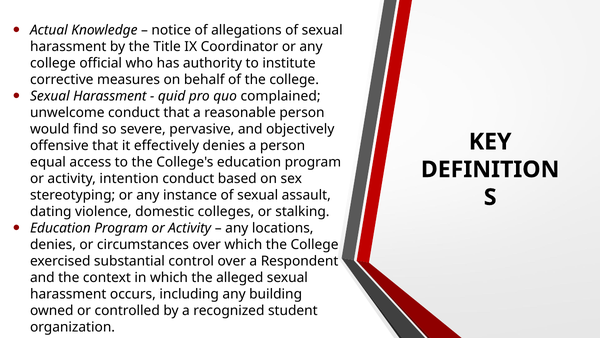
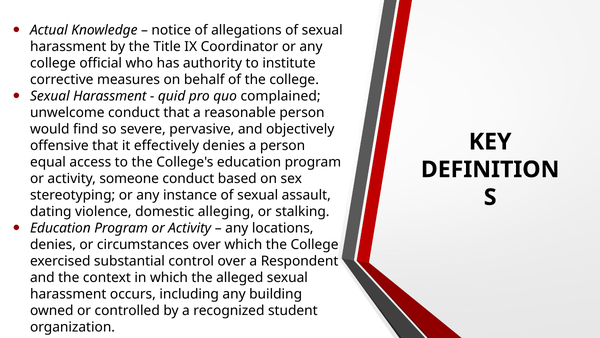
intention: intention -> someone (129, 178)
colleges: colleges -> alleging (226, 211)
